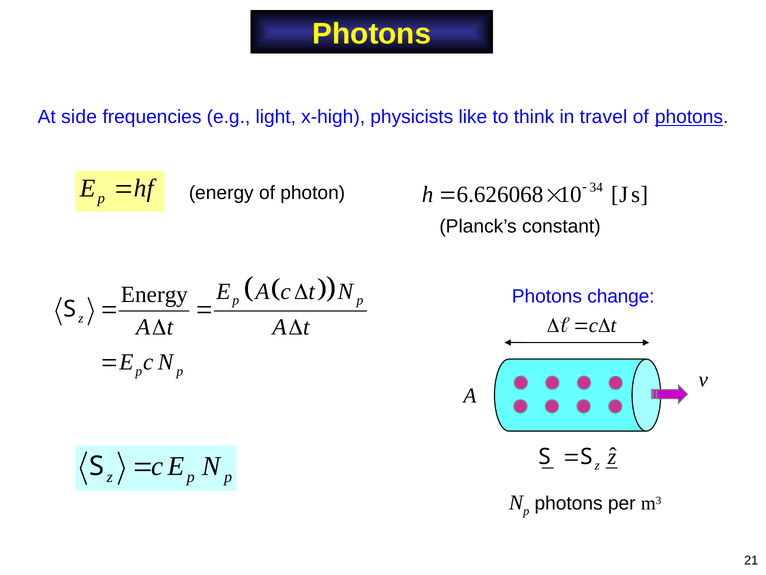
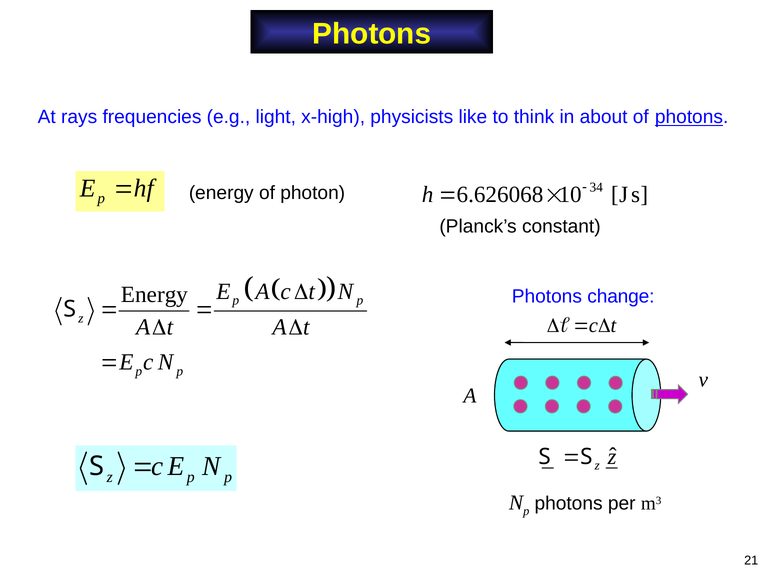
side: side -> rays (79, 117)
travel: travel -> about (604, 117)
